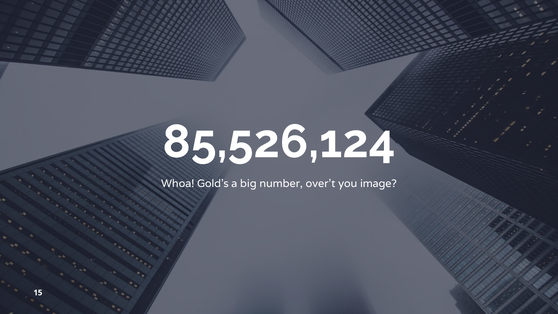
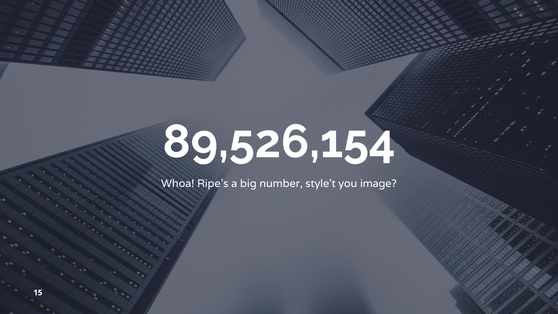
85,526,124: 85,526,124 -> 89,526,154 (279, 142)
Gold’s: Gold’s -> Ripe’s (213, 183)
over’t: over’t -> style’t (321, 183)
